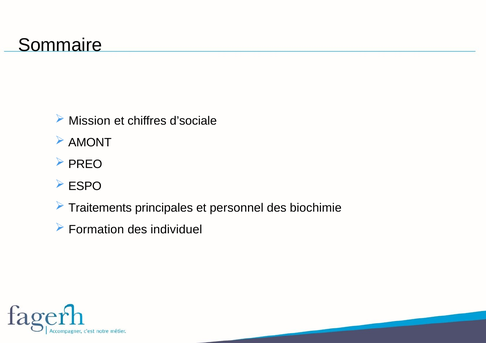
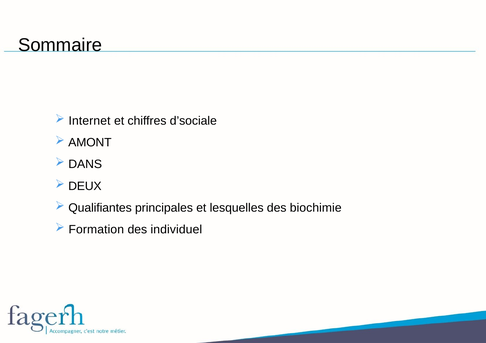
Mission: Mission -> Internet (90, 121)
PREO: PREO -> DANS (85, 165)
ESPO: ESPO -> DEUX (85, 186)
Traitements: Traitements -> Qualifiantes (100, 208)
personnel: personnel -> lesquelles (237, 208)
